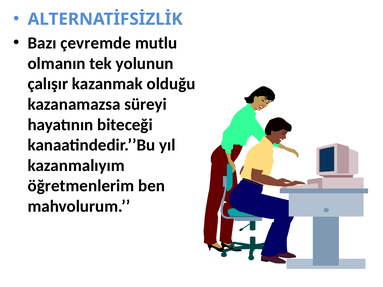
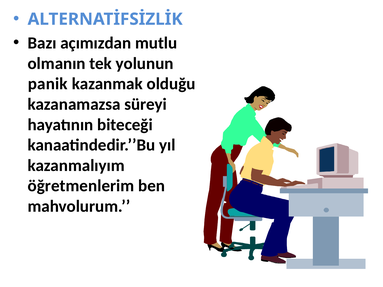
çevremde: çevremde -> açımızdan (96, 43)
çalışır: çalışır -> panik (48, 84)
